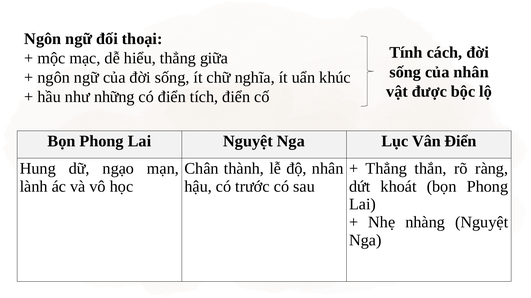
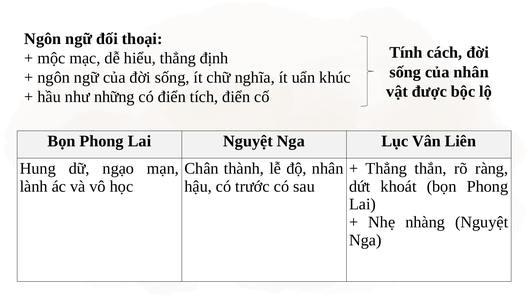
giữa: giữa -> định (214, 58)
Vân Điển: Điển -> Liên (460, 141)
